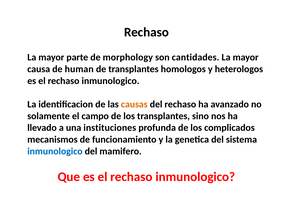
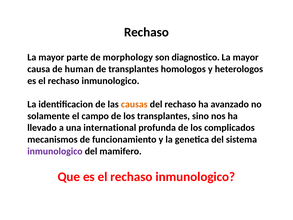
cantidades: cantidades -> diagnostico (196, 57)
instituciones: instituciones -> international (110, 128)
inmunologico colour: blue -> purple (55, 151)
